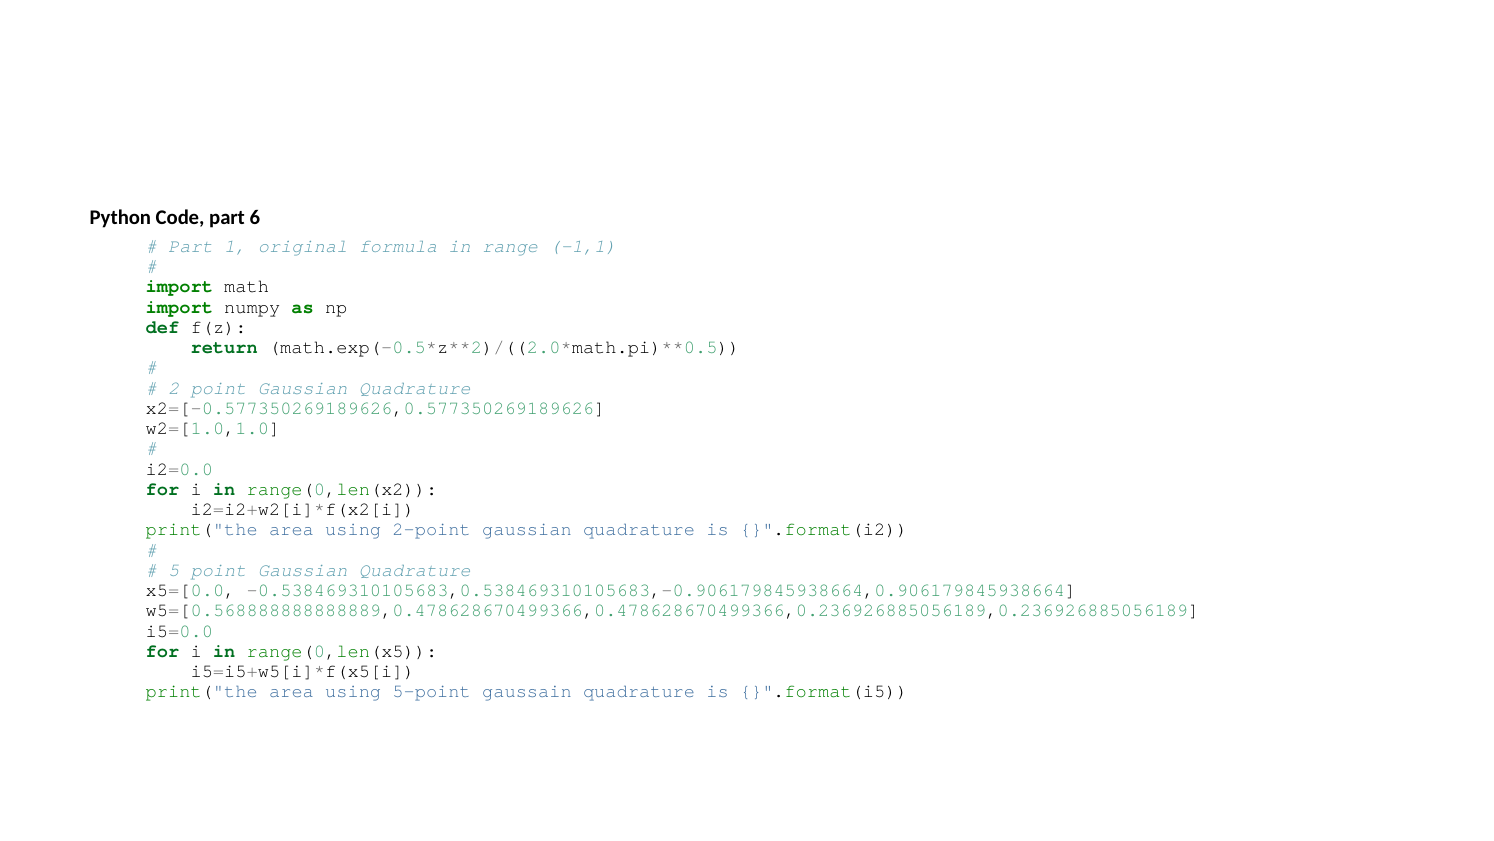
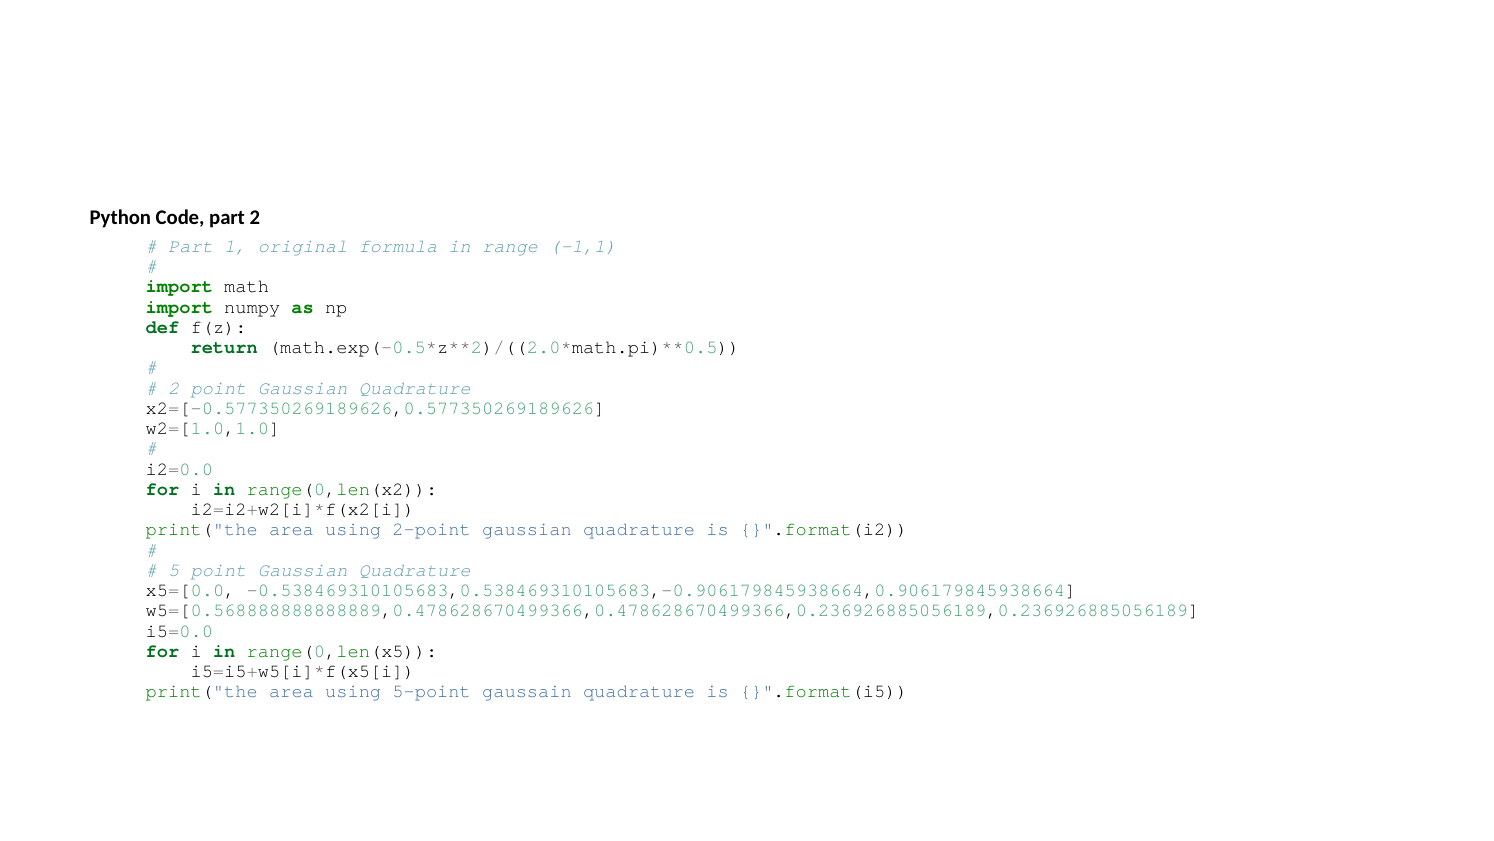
part 6: 6 -> 2 (255, 217)
